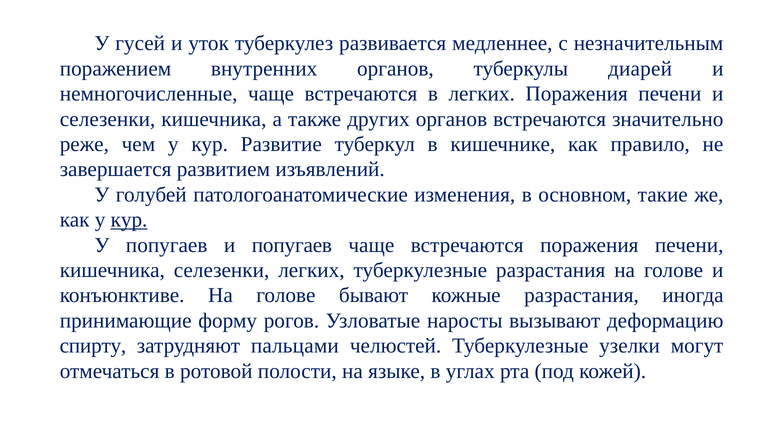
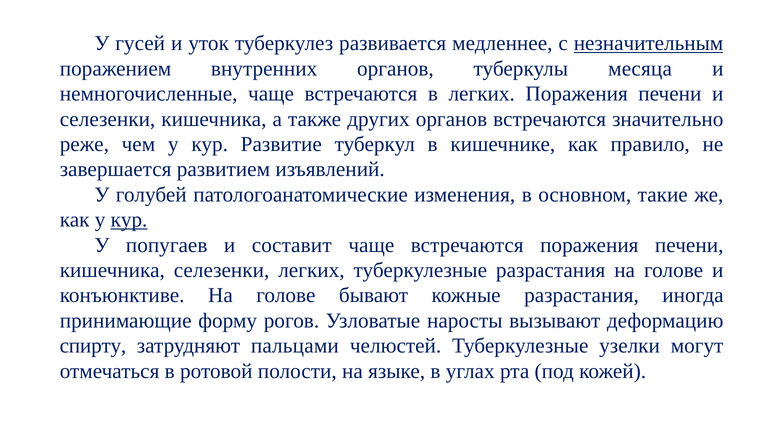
незначительным underline: none -> present (649, 43)
диарей: диарей -> месяца (640, 69)
и попугаев: попугаев -> составит (292, 245)
